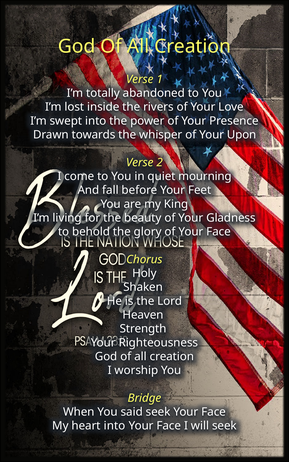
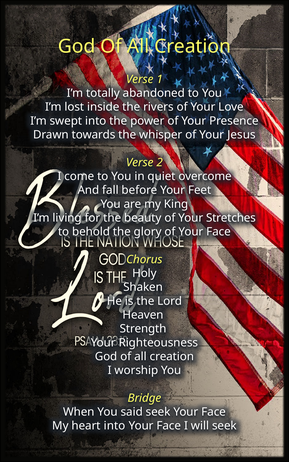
Upon: Upon -> Jesus (241, 135)
mourning: mourning -> overcome (205, 176)
Gladness: Gladness -> Stretches (231, 218)
